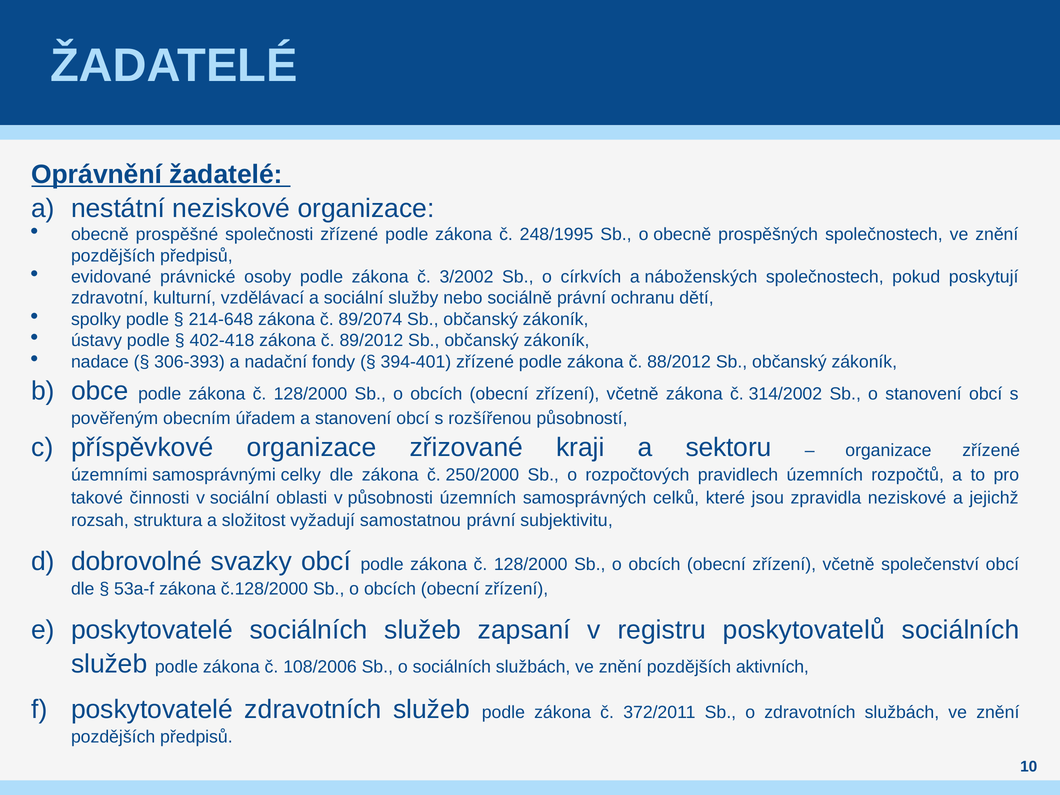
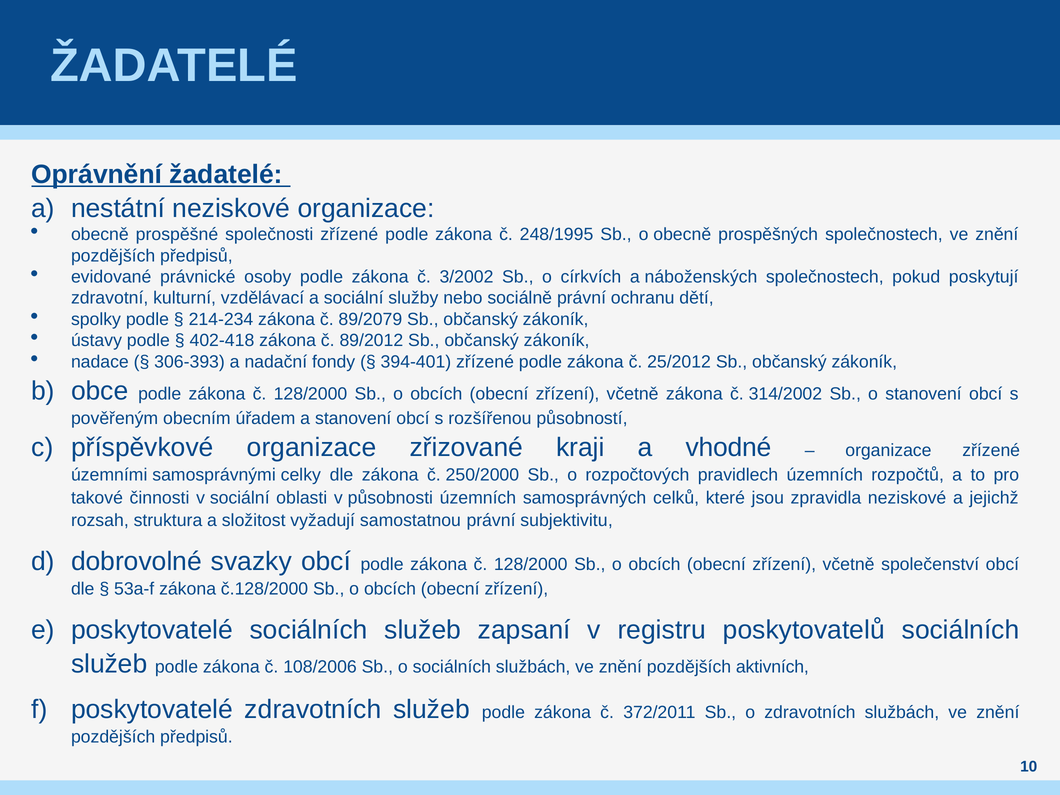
214-648: 214-648 -> 214-234 (221, 319)
89/2074: 89/2074 -> 89/2079 (370, 319)
88/2012: 88/2012 -> 25/2012 (679, 362)
sektoru: sektoru -> vhodné (729, 448)
